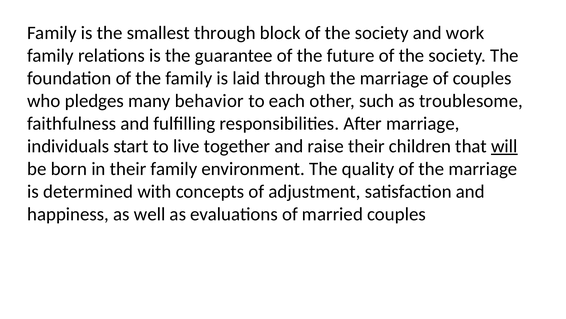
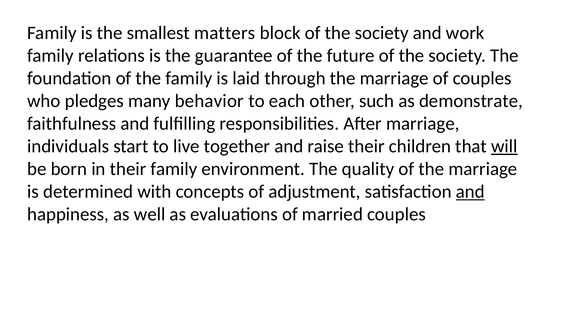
smallest through: through -> matters (225, 33)
troublesome: troublesome -> demonstrate (471, 101)
and underline: none -> present (470, 191)
